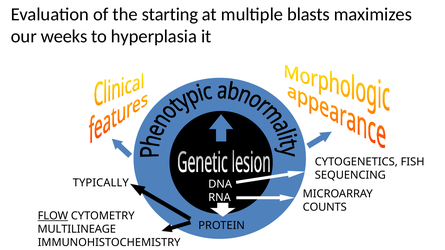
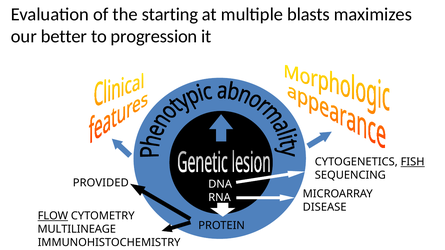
weeks: weeks -> better (64, 37)
hyperplasia: hyperplasia -> progression (154, 37)
FISH underline: none -> present (413, 162)
TYPICALLY: TYPICALLY -> PROVIDED (101, 183)
COUNTS: COUNTS -> DISEASE (325, 208)
